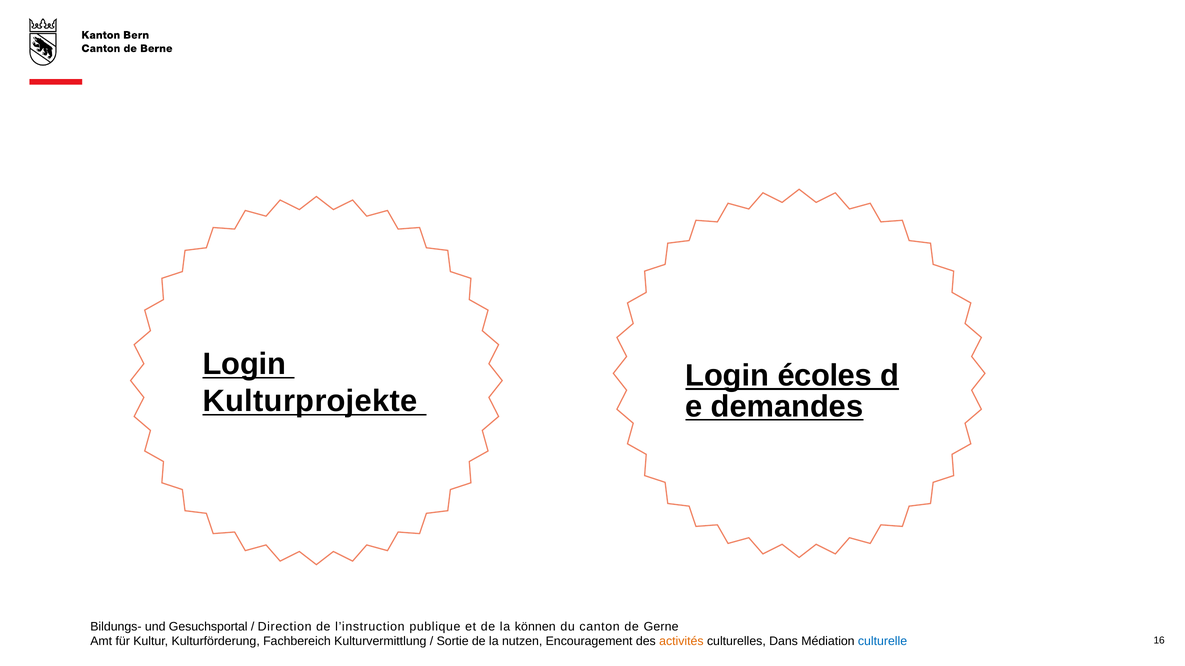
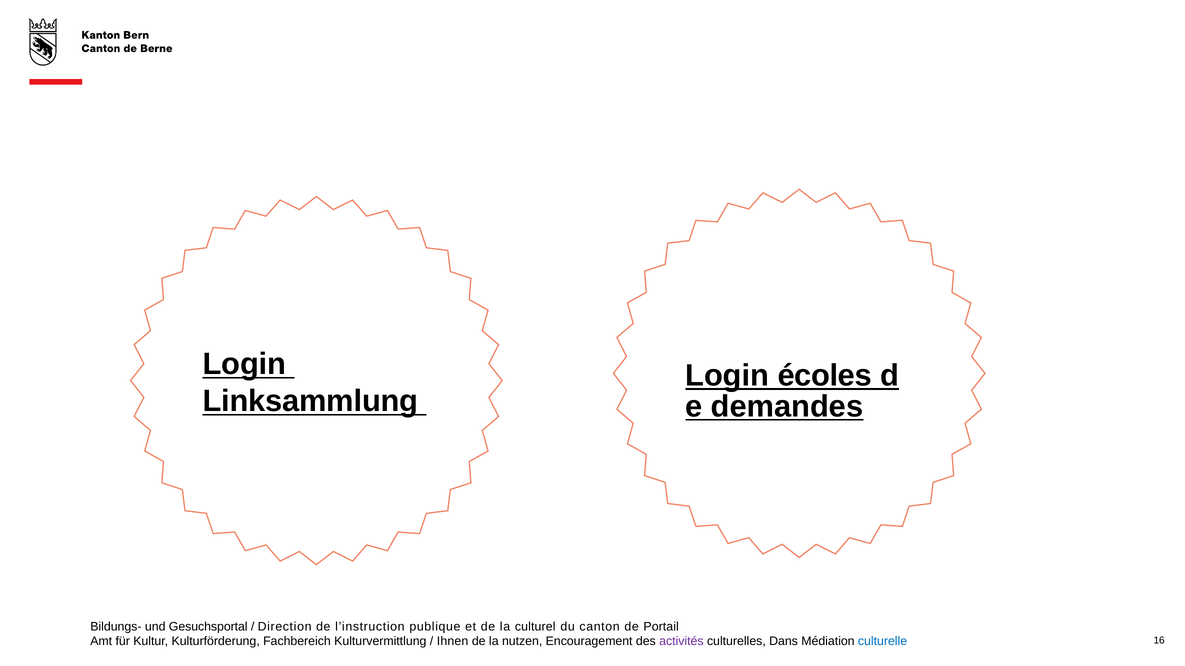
Kulturprojekte: Kulturprojekte -> Linksammlung (310, 402)
können: können -> culturel (535, 627)
Gerne: Gerne -> Portail (661, 627)
Sortie: Sortie -> Ihnen (453, 642)
activités colour: orange -> purple (681, 642)
